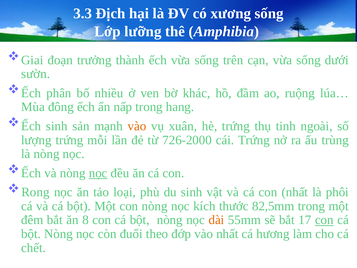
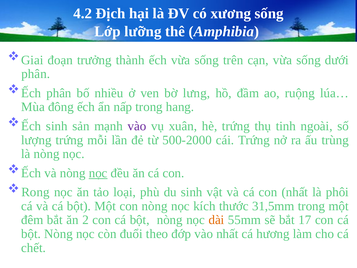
3.3: 3.3 -> 4.2 (83, 14)
sườn: sườn -> phân (36, 74)
khác: khác -> lưng (196, 93)
vào colour: orange -> purple (137, 126)
726-2000: 726-2000 -> 500-2000 (187, 140)
82,5mm: 82,5mm -> 31,5mm (273, 206)
8: 8 -> 2 (86, 220)
con underline: present -> none (324, 220)
